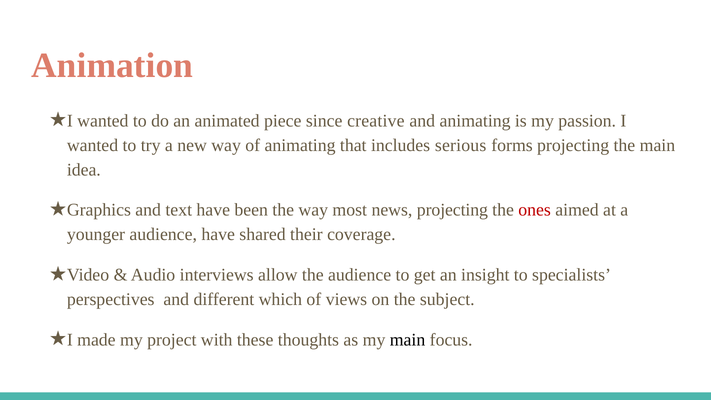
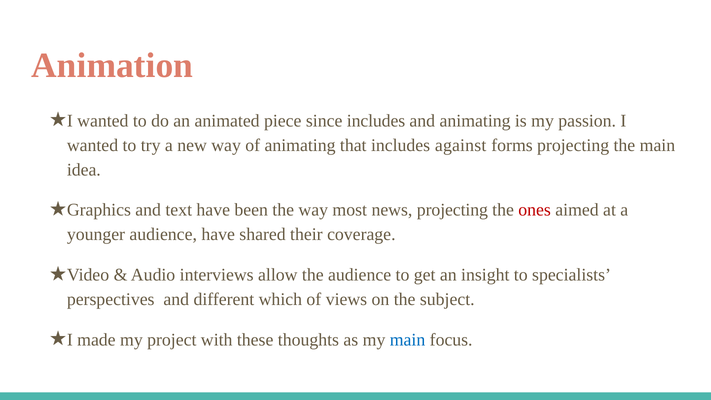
since creative: creative -> includes (376, 121)
serious: serious -> against (461, 145)
main colour: black -> blue (408, 340)
